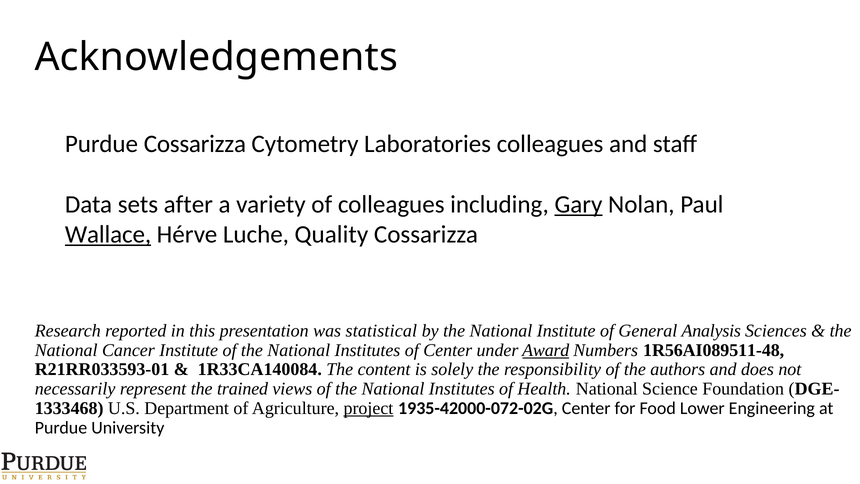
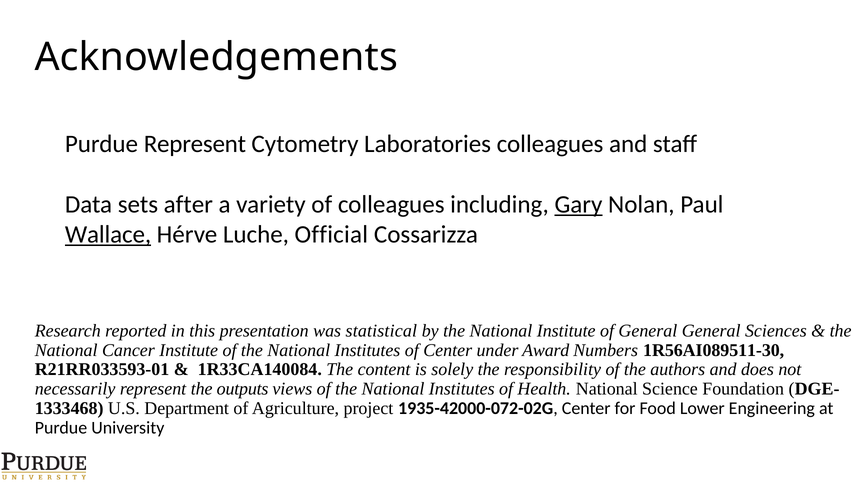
Purdue Cossarizza: Cossarizza -> Represent (195, 144)
Quality: Quality -> Official (331, 234)
General Analysis: Analysis -> General (711, 331)
Award underline: present -> none (546, 350)
1R56AI089511-48: 1R56AI089511-48 -> 1R56AI089511-30 (714, 350)
trained: trained -> outputs (243, 389)
project underline: present -> none (368, 408)
